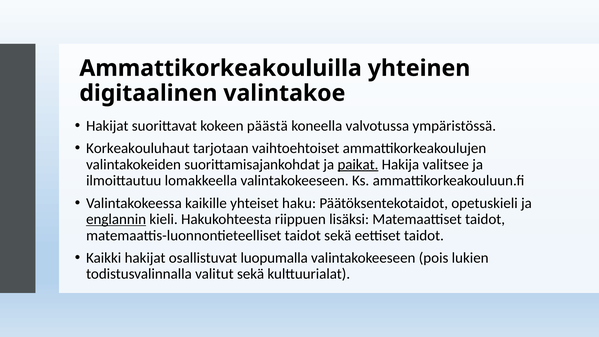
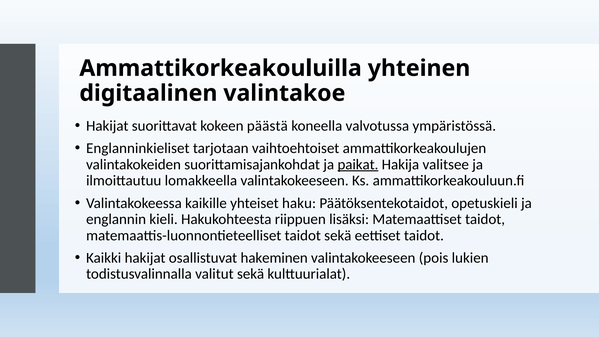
Korkeakouluhaut: Korkeakouluhaut -> Englanninkieliset (138, 148)
englannin underline: present -> none (116, 219)
luopumalla: luopumalla -> hakeminen (274, 258)
